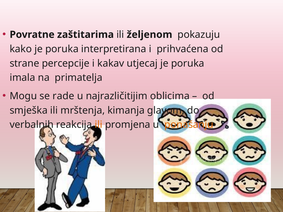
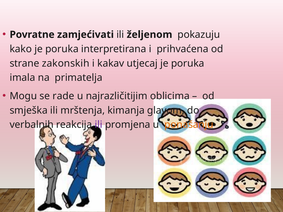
zaštitarima: zaštitarima -> zamjećivati (85, 35)
percepcije: percepcije -> zakonskih (66, 63)
ili colour: orange -> purple (99, 125)
